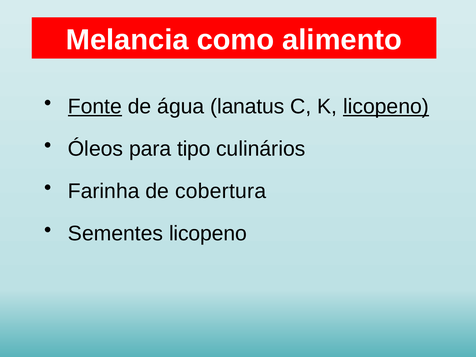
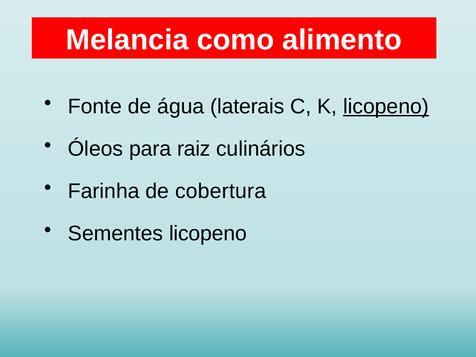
Fonte underline: present -> none (95, 107)
lanatus: lanatus -> laterais (247, 107)
tipo: tipo -> raiz (194, 149)
